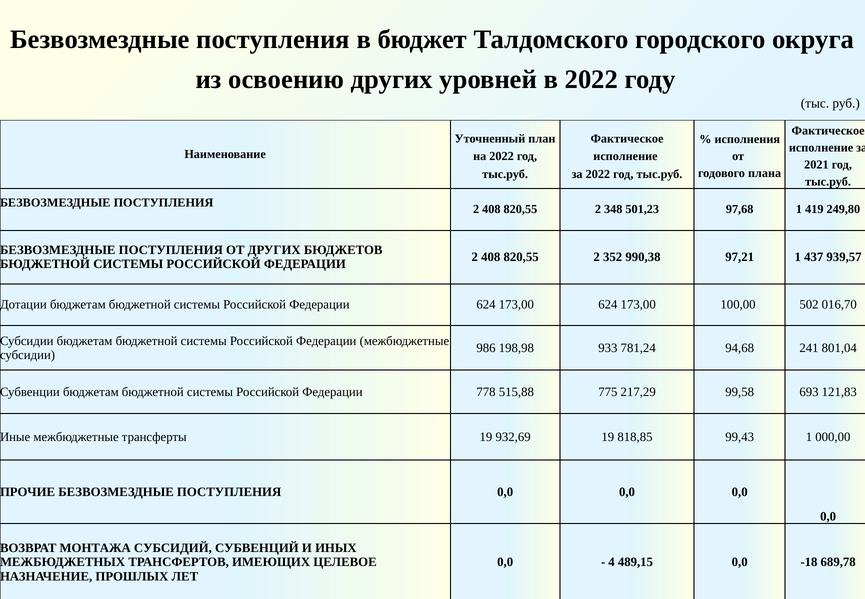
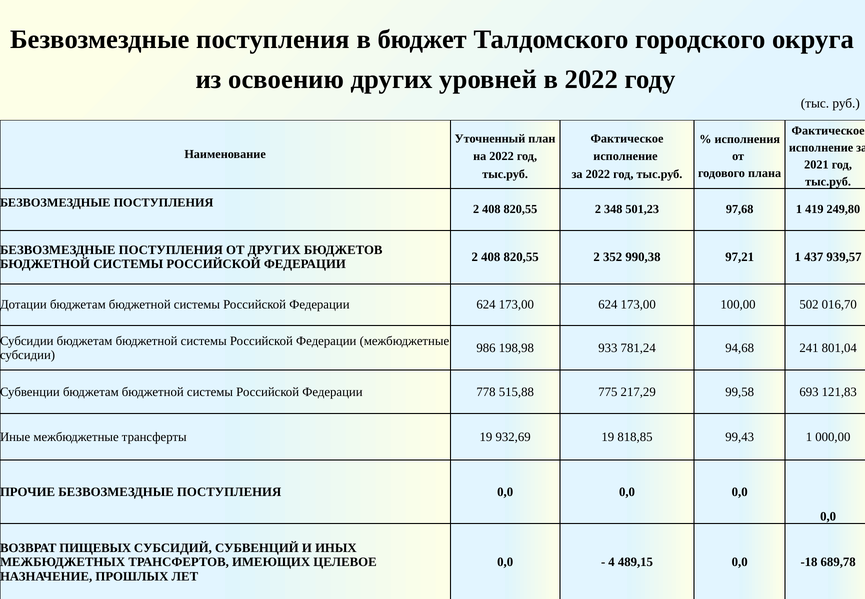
МОНТАЖА: МОНТАЖА -> ПИЩЕВЫХ (95, 548)
